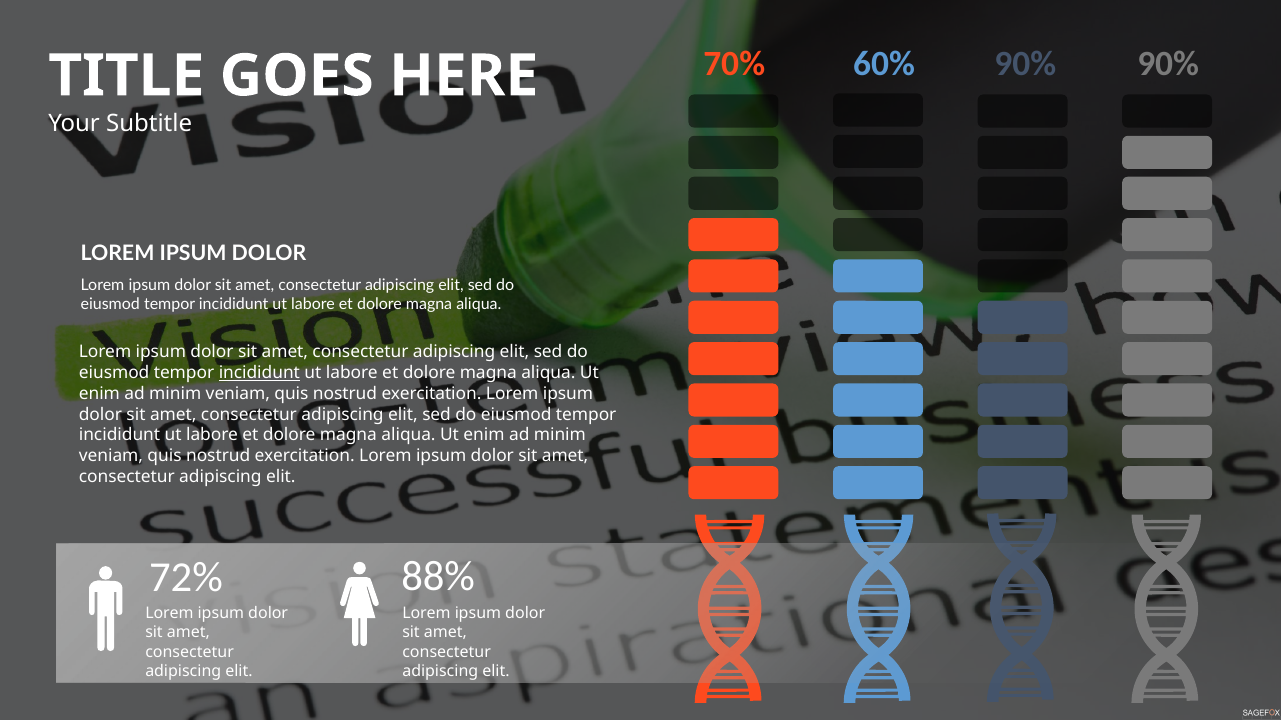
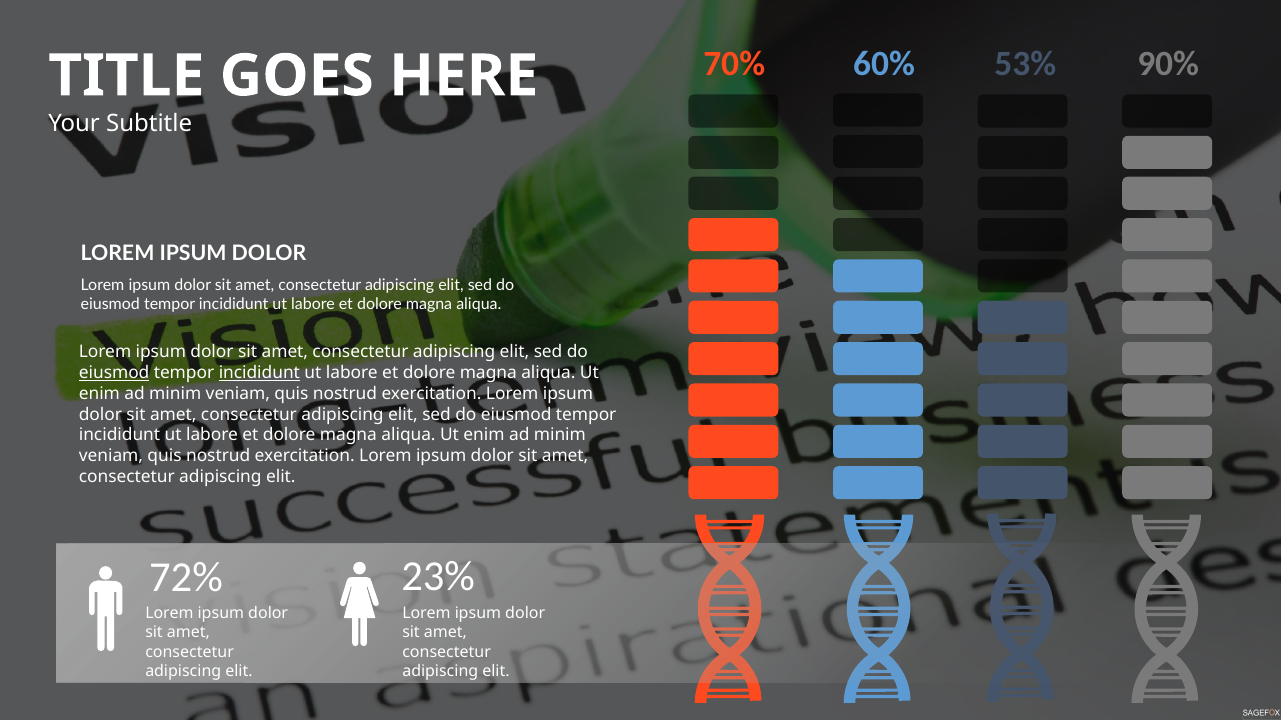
60% 90%: 90% -> 53% (1025, 64)
eiusmod underline: none -> present (114, 373)
88%: 88% -> 23% (438, 577)
